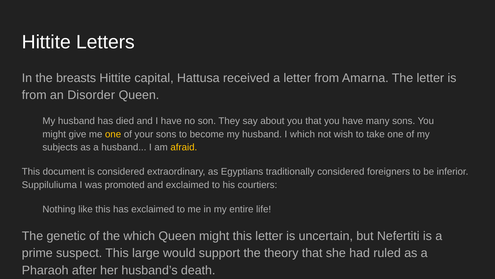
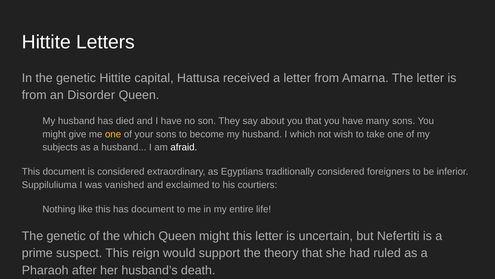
In the breasts: breasts -> genetic (76, 78)
afraid colour: yellow -> white (184, 147)
promoted: promoted -> vanished (125, 185)
has exclaimed: exclaimed -> document (153, 209)
large: large -> reign (146, 253)
